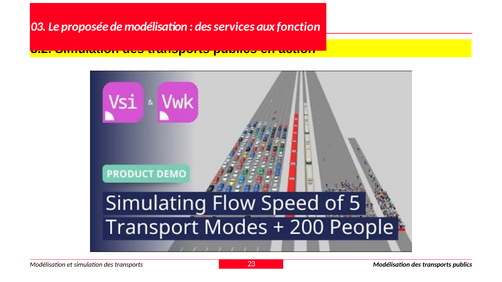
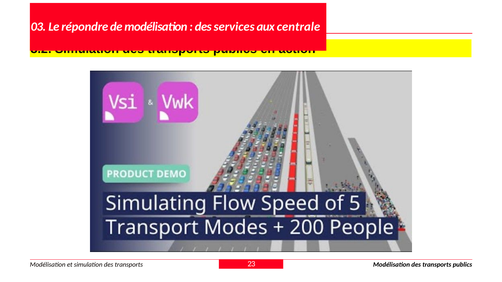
proposée: proposée -> répondre (85, 27)
fonction: fonction -> centrale (299, 27)
